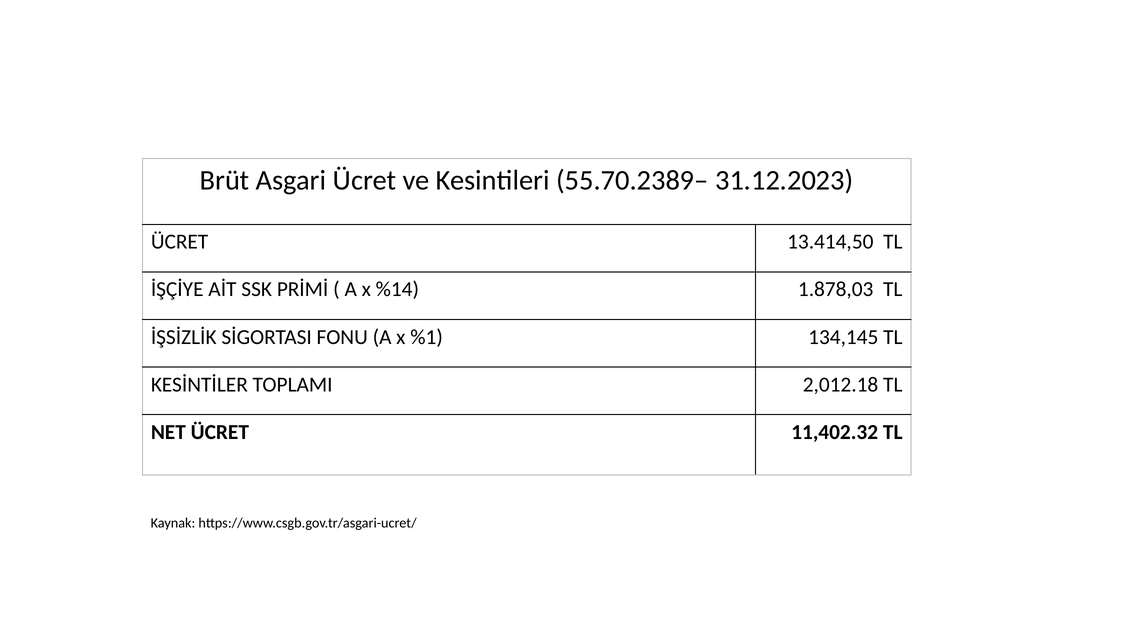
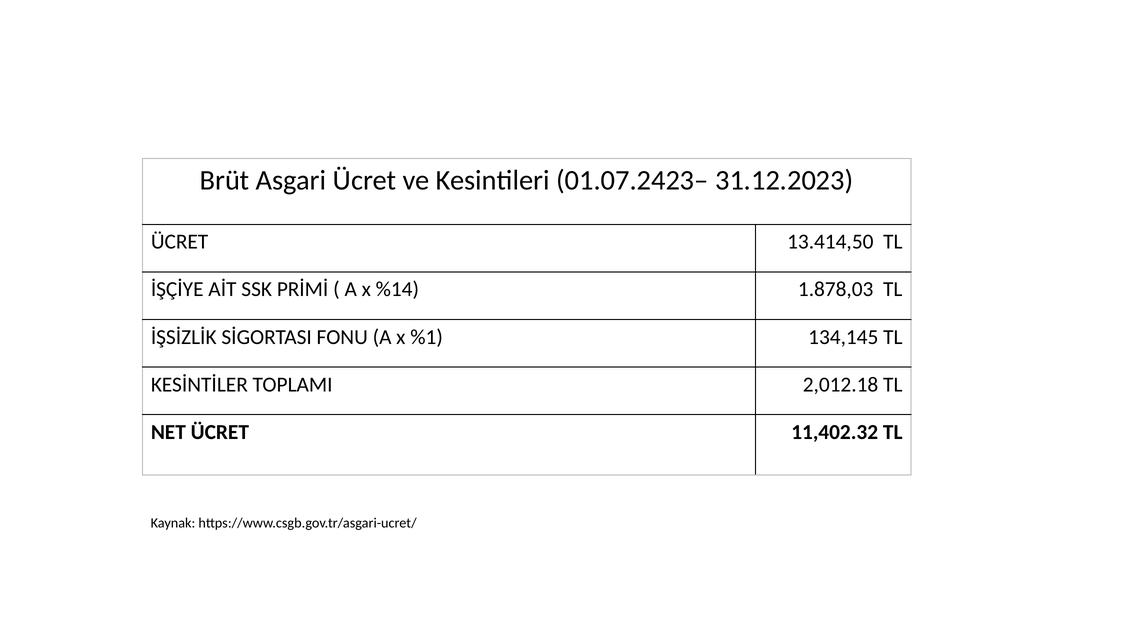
55.70.2389–: 55.70.2389– -> 01.07.2423– (632, 181)
